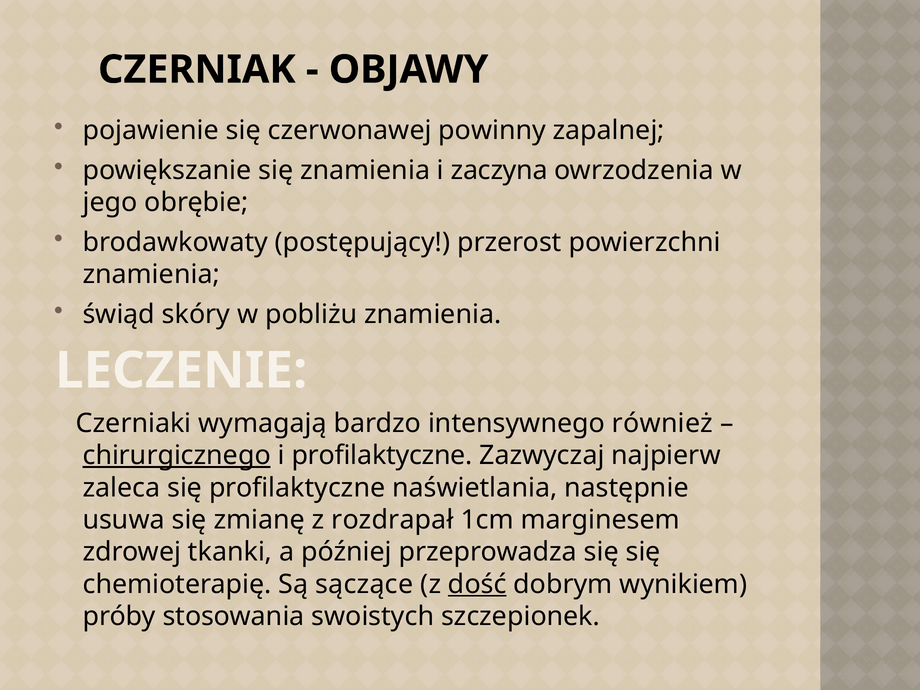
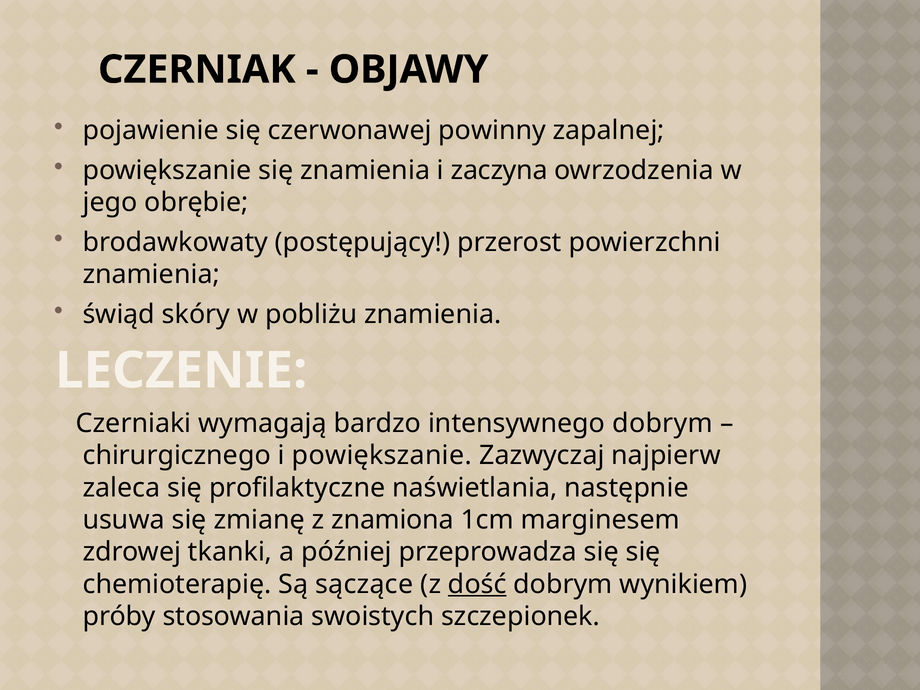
intensywnego również: również -> dobrym (662, 423)
chirurgicznego underline: present -> none (177, 455)
i profilaktyczne: profilaktyczne -> powiększanie (382, 455)
rozdrapał: rozdrapał -> znamiona (393, 520)
